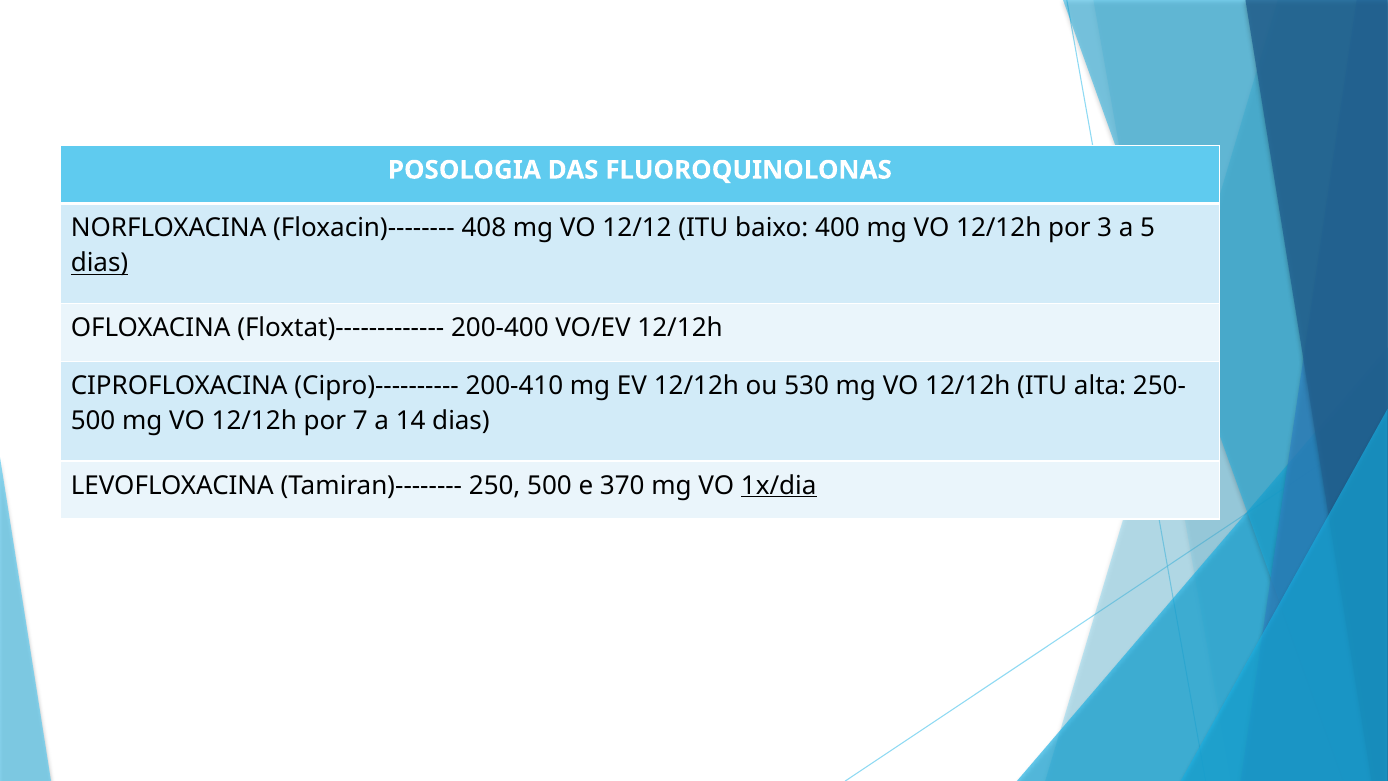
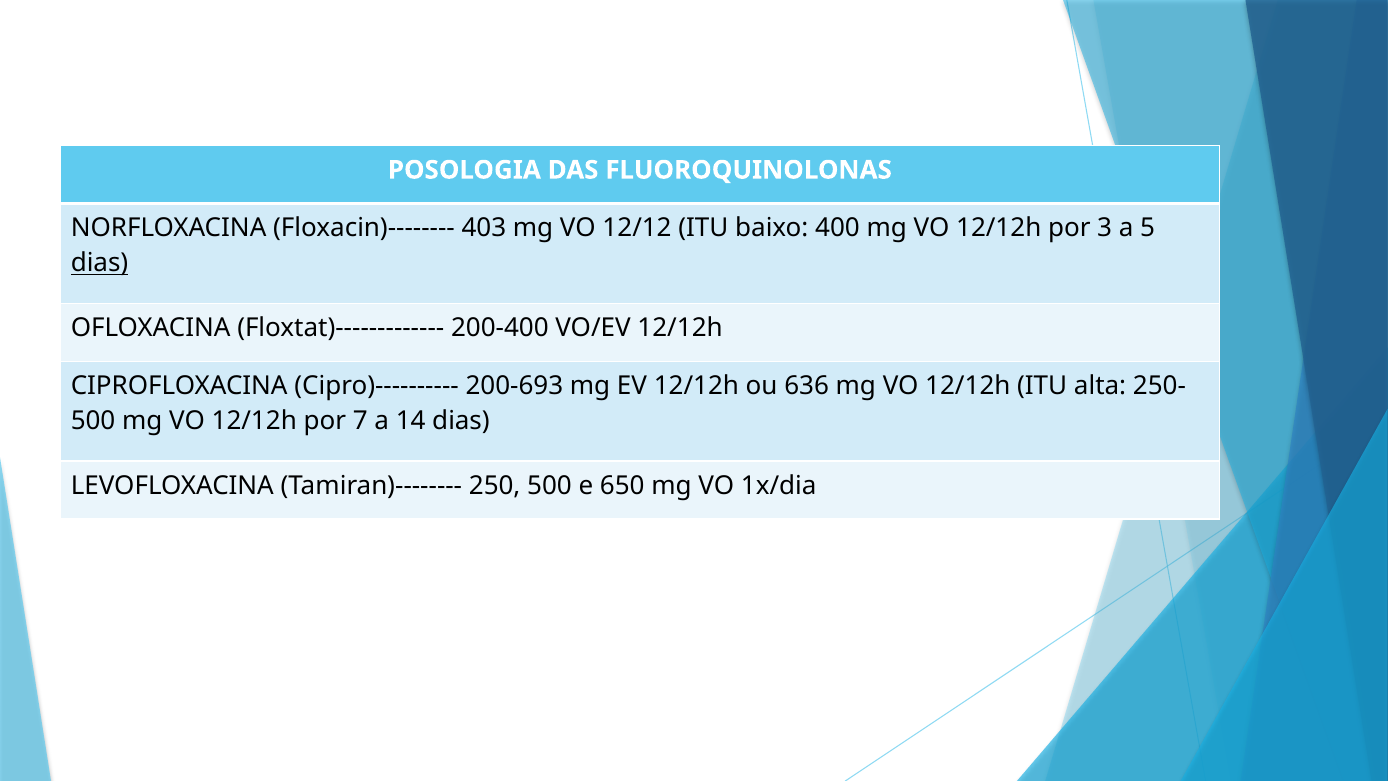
408: 408 -> 403 (484, 228)
200-410: 200-410 -> 200-693 (514, 385)
530: 530 -> 636 (807, 385)
370: 370 -> 650 (622, 485)
1x/dia underline: present -> none (779, 485)
